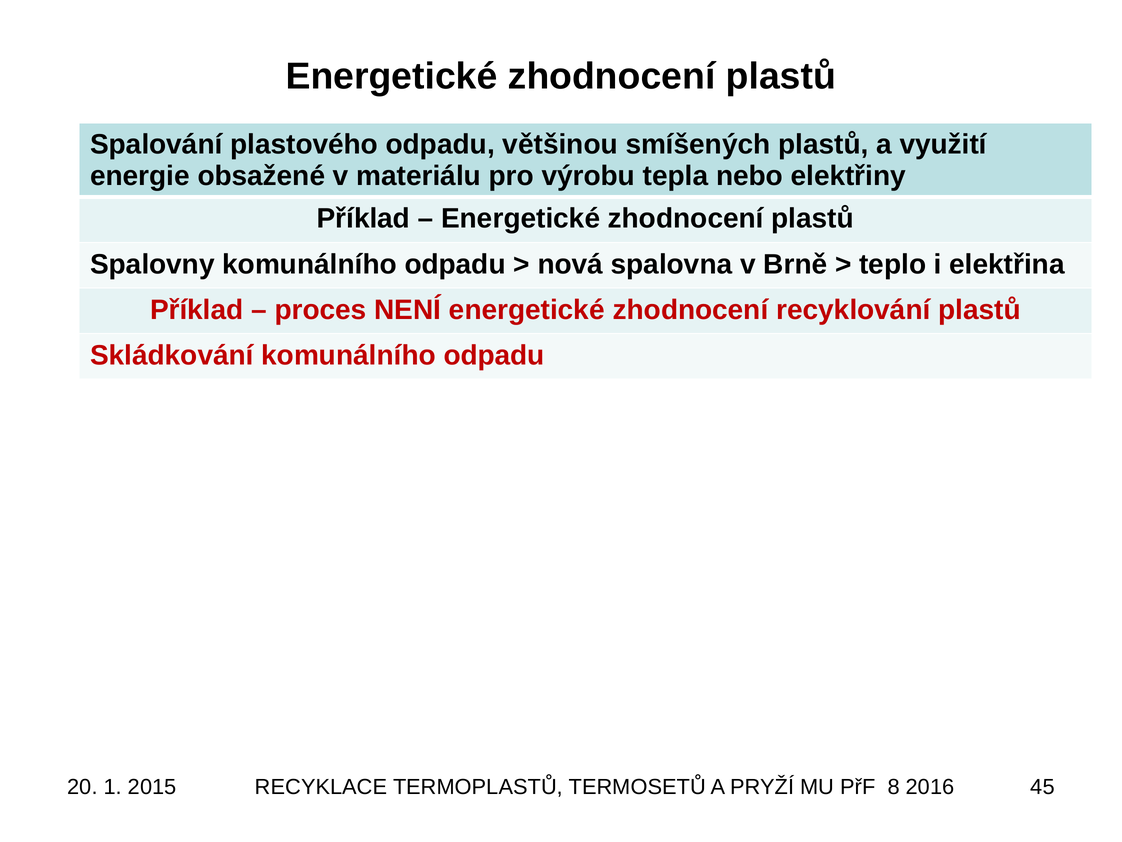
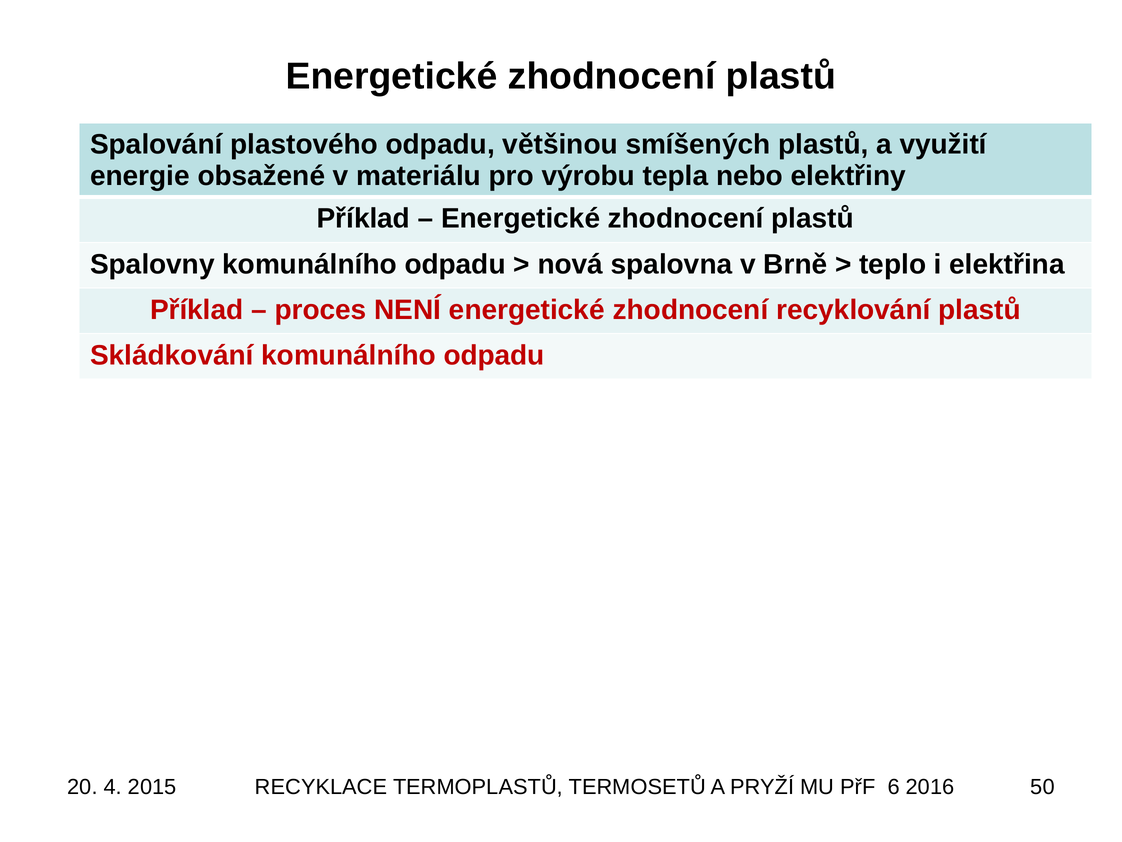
1: 1 -> 4 (113, 787)
8: 8 -> 6 (894, 787)
45: 45 -> 50 (1043, 787)
